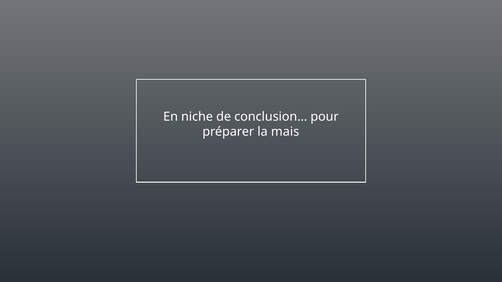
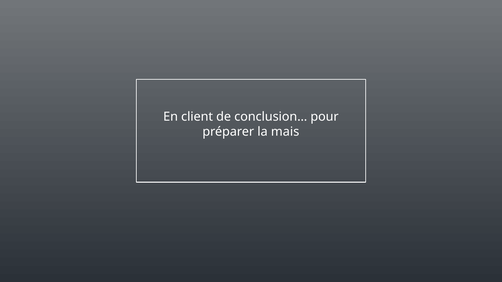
niche: niche -> client (197, 117)
